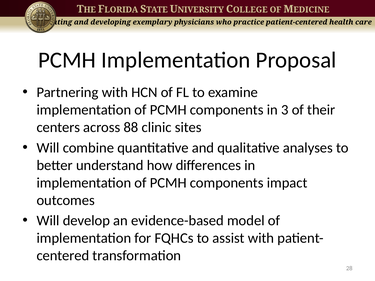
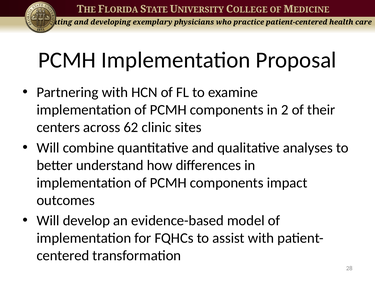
3: 3 -> 2 (285, 110)
88: 88 -> 62 (131, 127)
